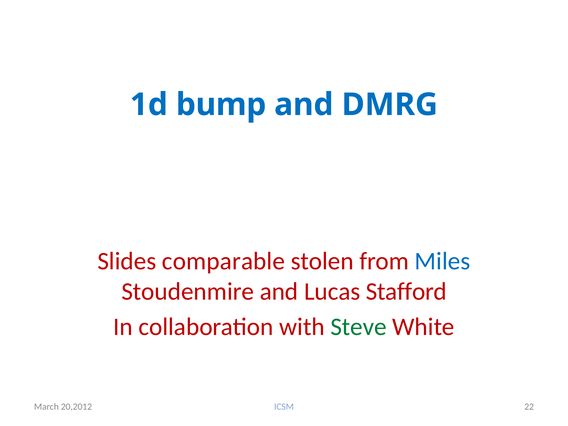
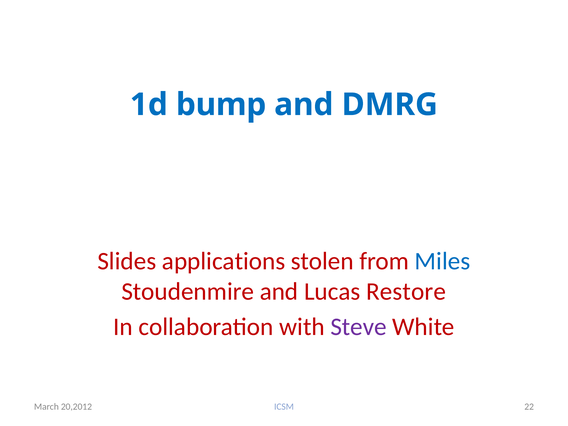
comparable: comparable -> applications (224, 261)
Stafford: Stafford -> Restore (406, 291)
Steve colour: green -> purple (359, 327)
